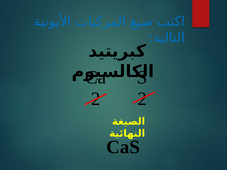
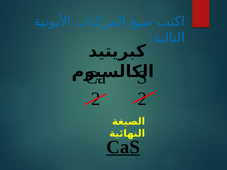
CaS underline: none -> present (123, 147)
